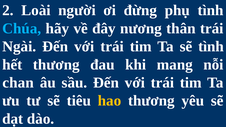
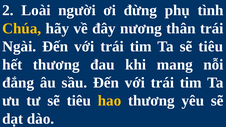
Chúa colour: light blue -> yellow (22, 28)
Ta sẽ tình: tình -> tiêu (211, 47)
chan: chan -> đắng (18, 83)
